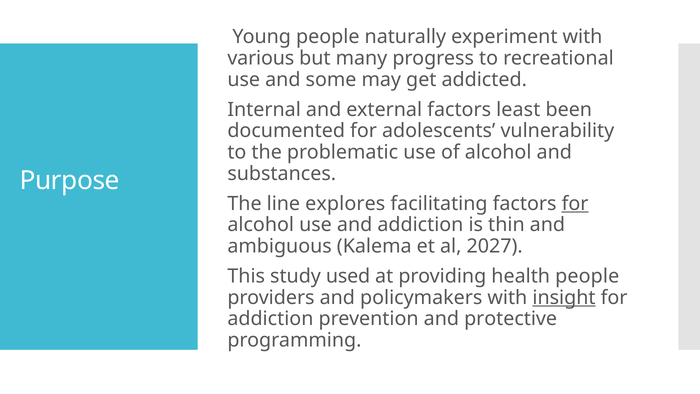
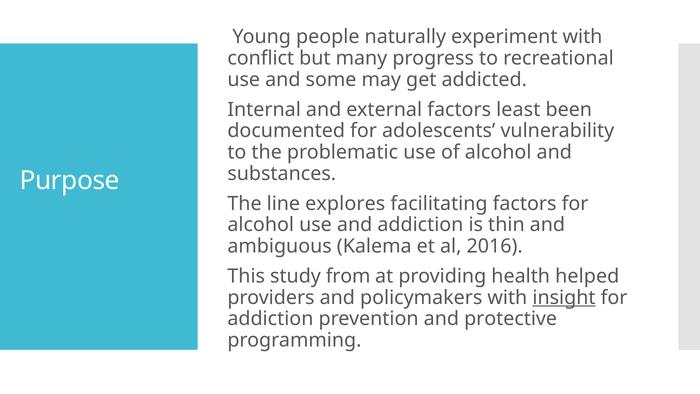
various: various -> conflict (261, 58)
for underline: present -> none (575, 203)
2027: 2027 -> 2016 (495, 246)
used: used -> from (348, 276)
health people: people -> helped (587, 276)
